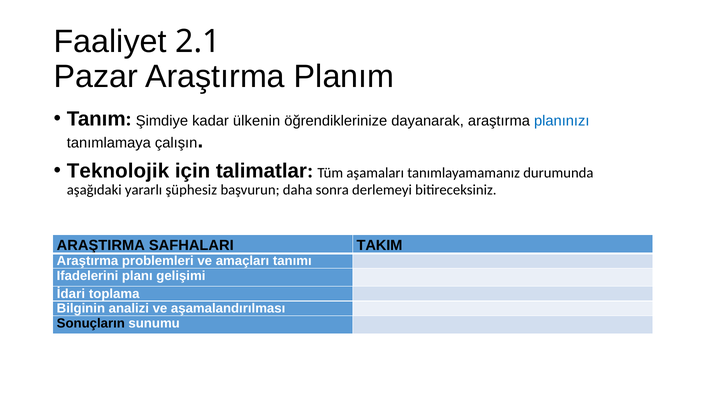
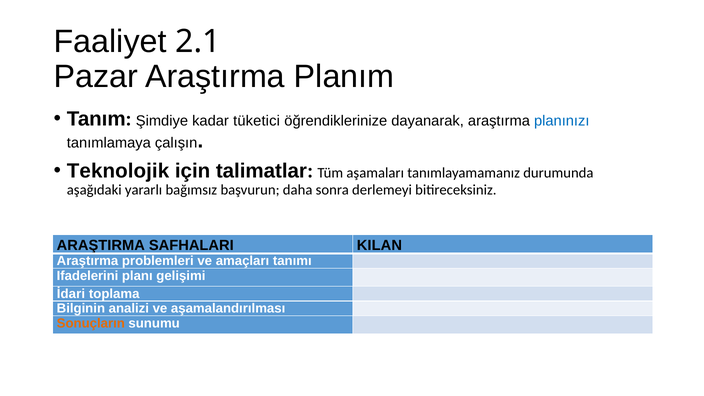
ülkenin: ülkenin -> tüketici (257, 121)
şüphesiz: şüphesiz -> bağımsız (191, 190)
TAKIM: TAKIM -> KILAN (379, 245)
Sonuçların colour: black -> orange (91, 323)
